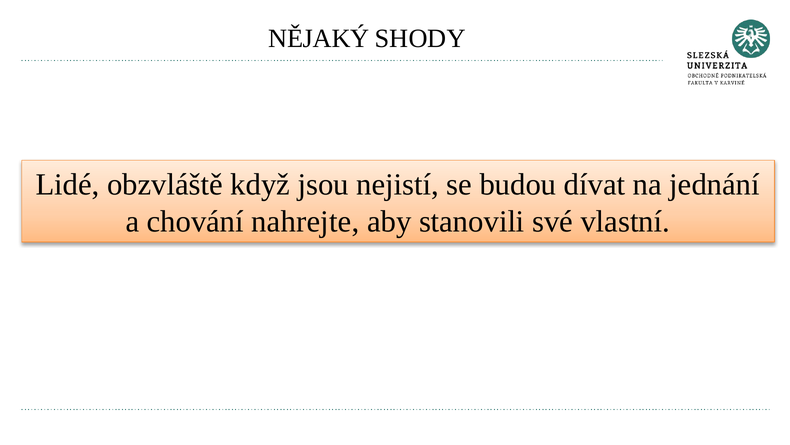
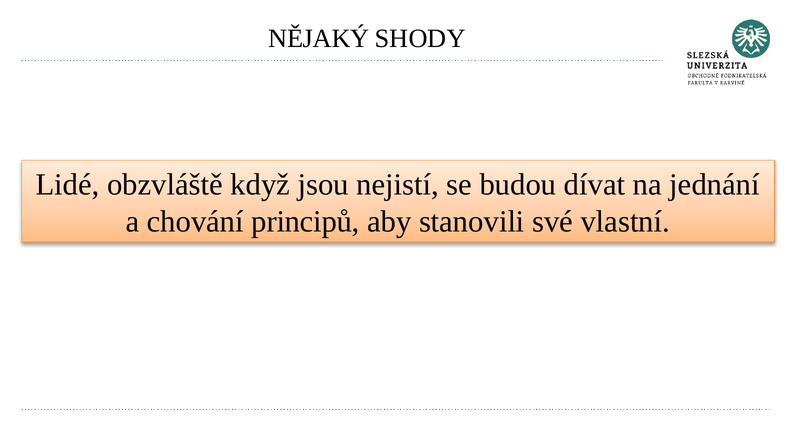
nahrejte: nahrejte -> principů (305, 221)
